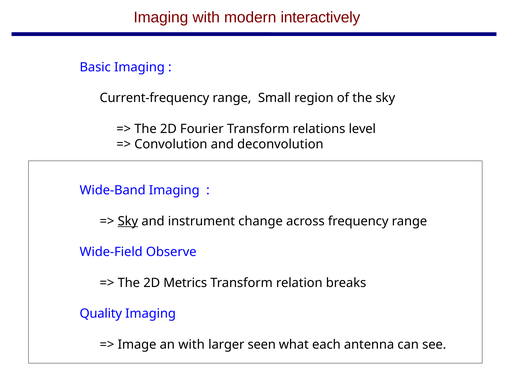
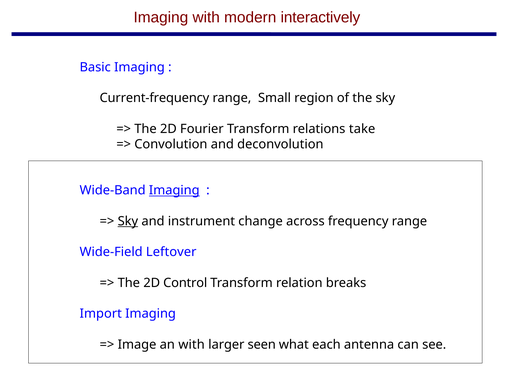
level: level -> take (362, 129)
Imaging underline: none -> present (174, 190)
Observe: Observe -> Leftover (171, 252)
Metrics: Metrics -> Control (185, 283)
Quality: Quality -> Import (101, 314)
